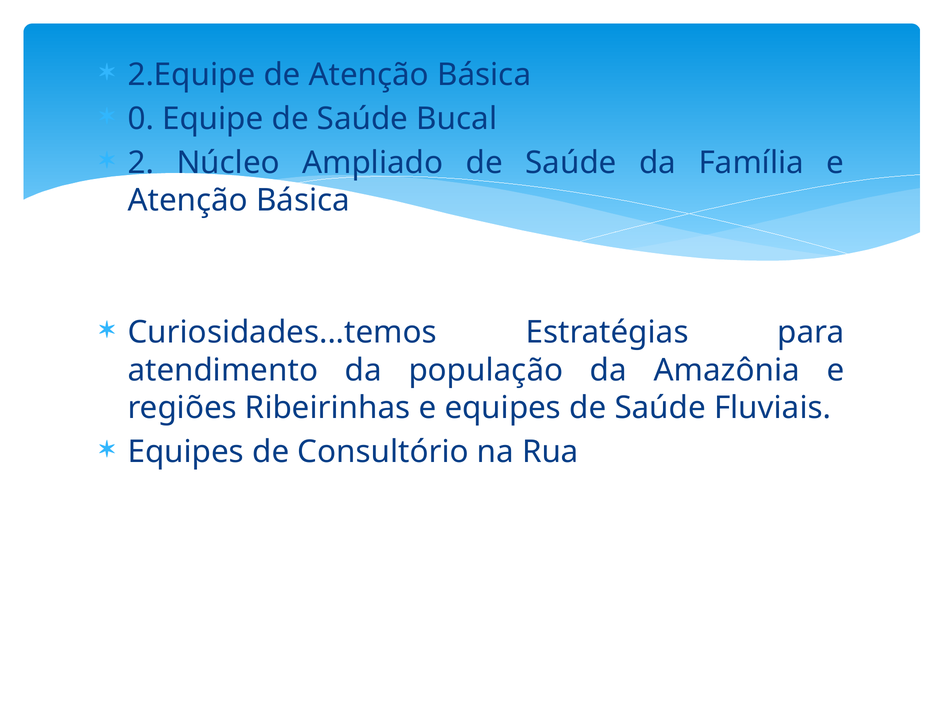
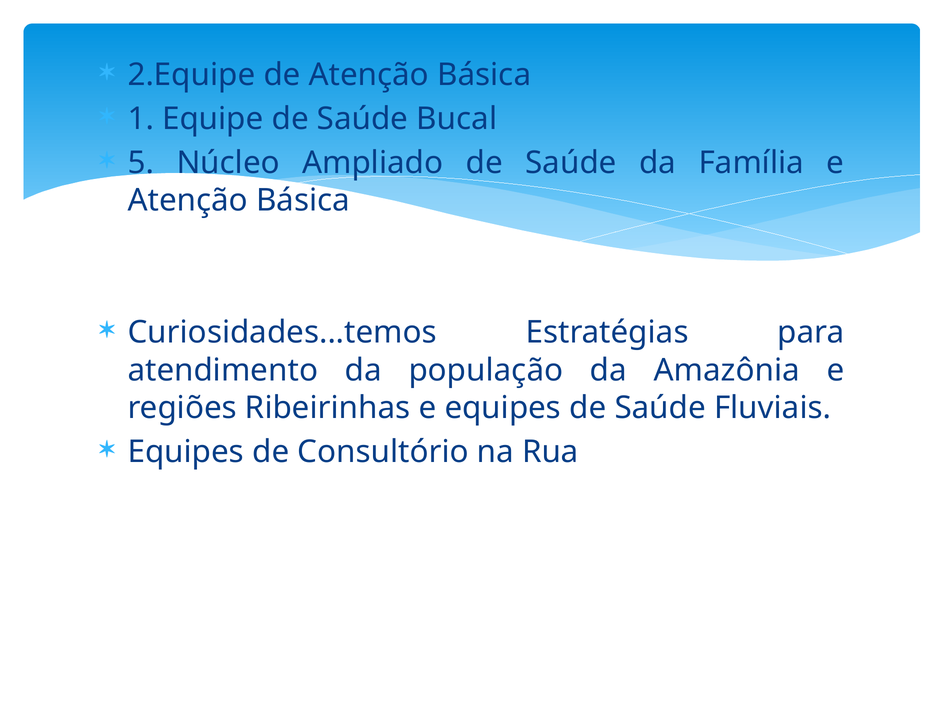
0: 0 -> 1 (141, 119)
2: 2 -> 5 (141, 163)
